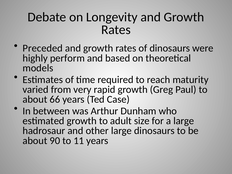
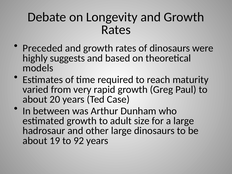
perform: perform -> suggests (67, 58)
66: 66 -> 20 (55, 99)
90: 90 -> 19 (55, 141)
11: 11 -> 92 (79, 141)
